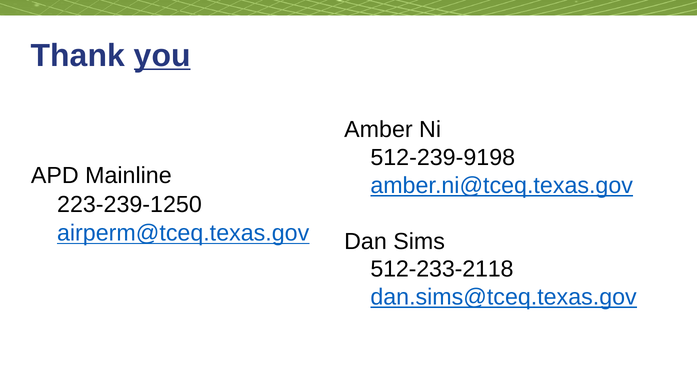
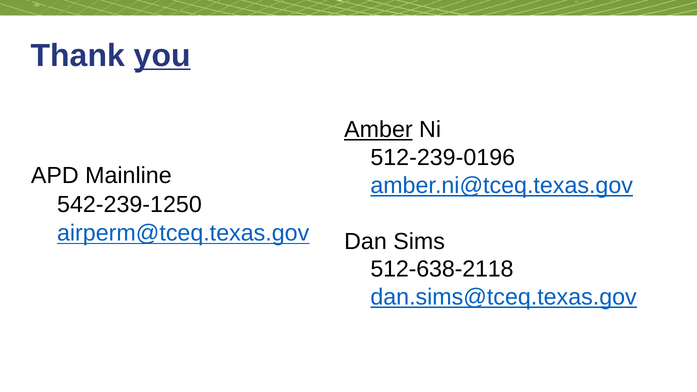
Amber underline: none -> present (378, 130)
512-239-9198: 512-239-9198 -> 512-239-0196 (443, 158)
223-239-1250: 223-239-1250 -> 542-239-1250 (129, 205)
512-233-2118: 512-233-2118 -> 512-638-2118 (442, 269)
